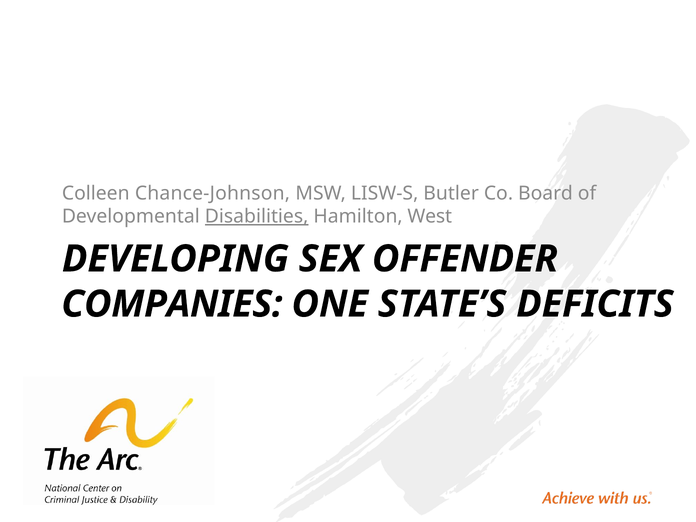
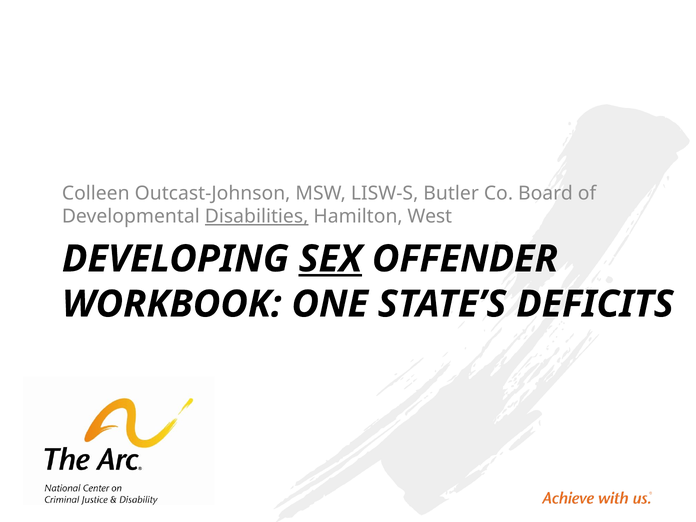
Chance-Johnson: Chance-Johnson -> Outcast-Johnson (213, 193)
SEX underline: none -> present (330, 259)
COMPANIES: COMPANIES -> WORKBOOK (172, 304)
